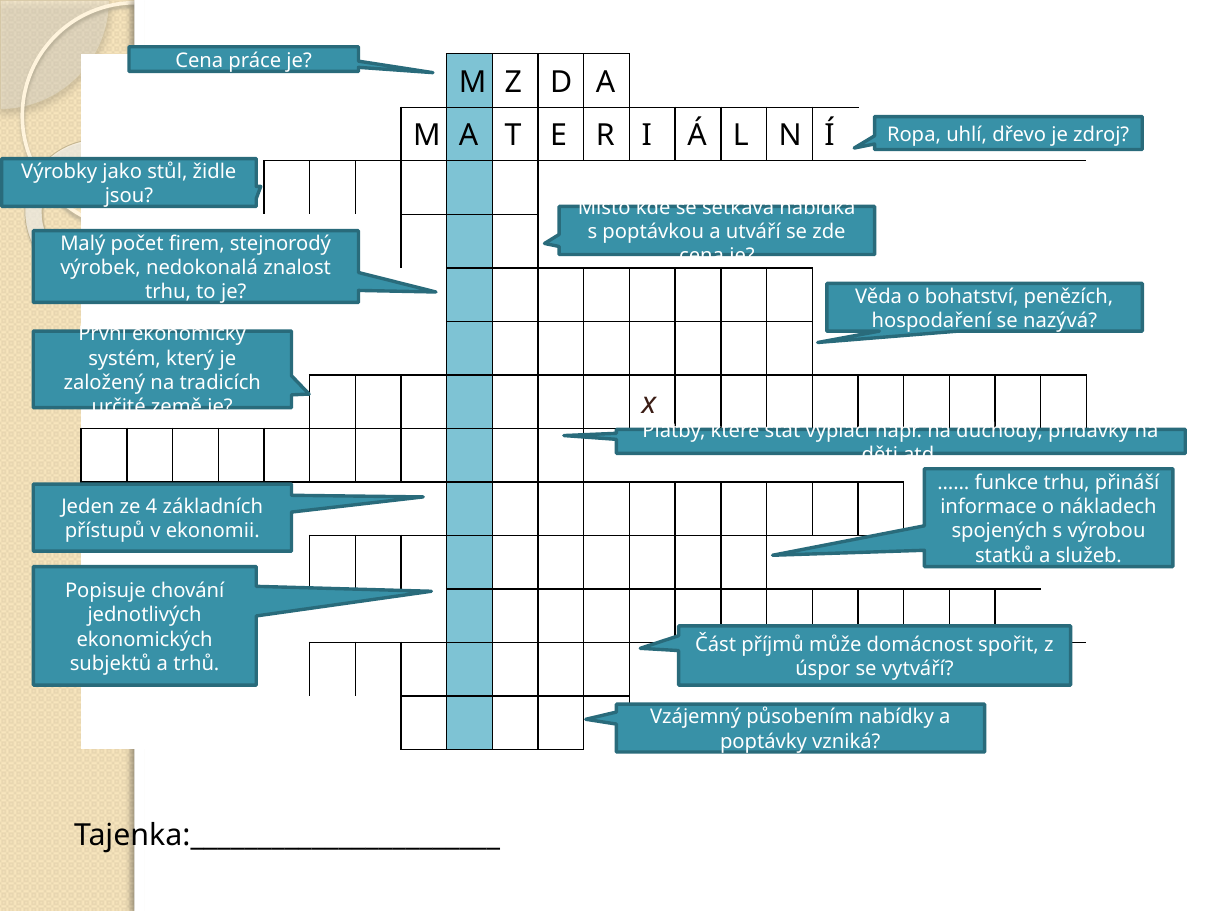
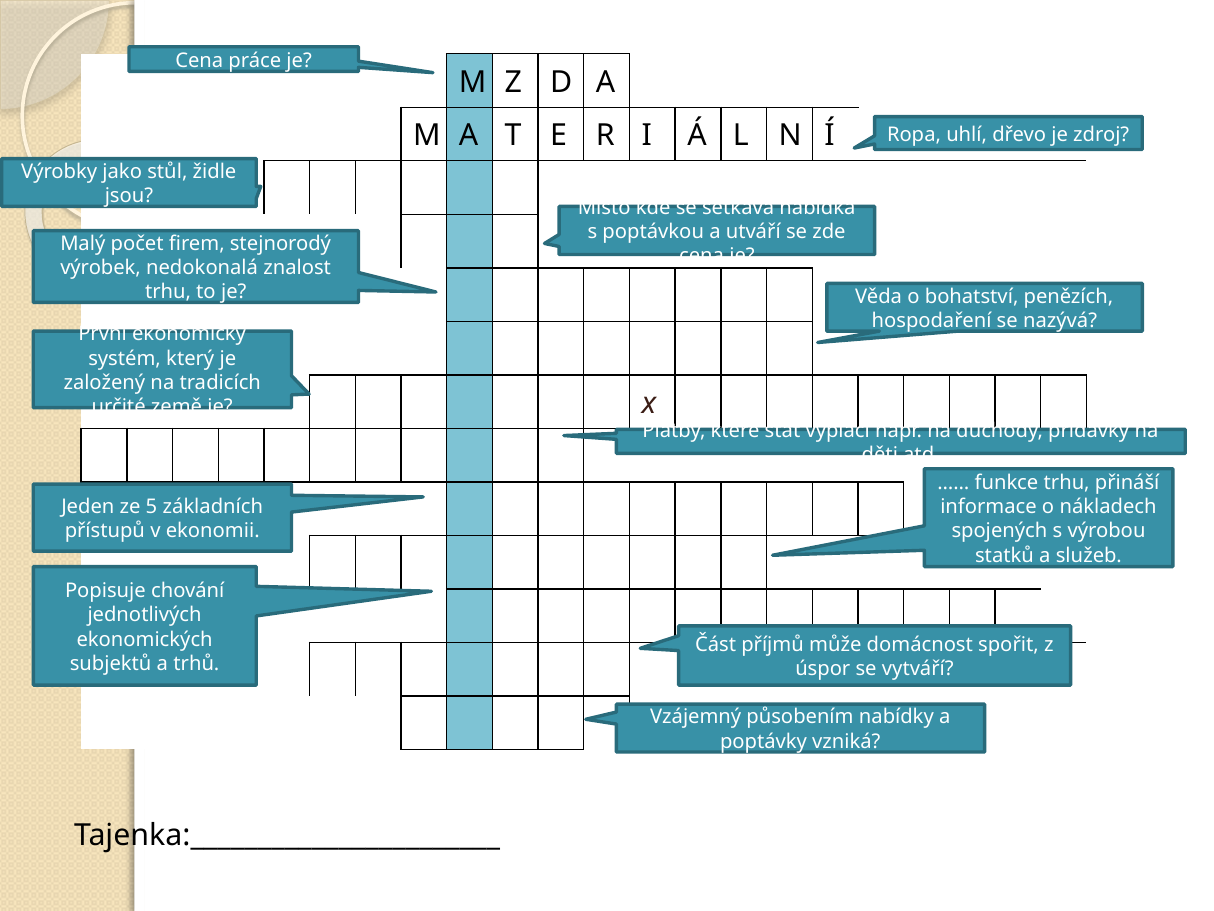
4: 4 -> 5 (152, 507)
